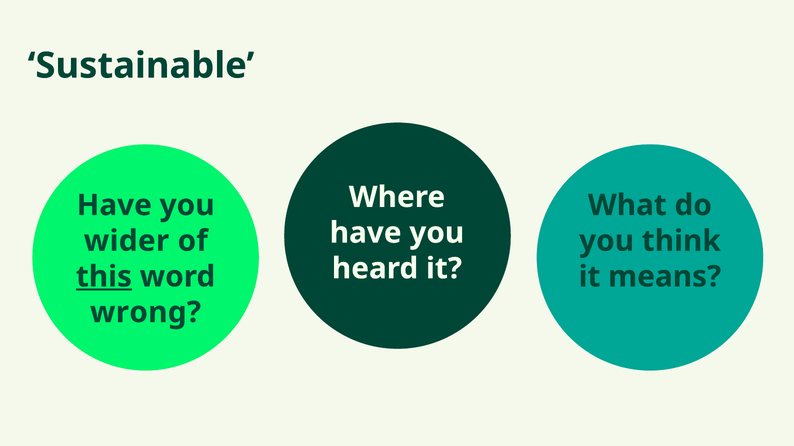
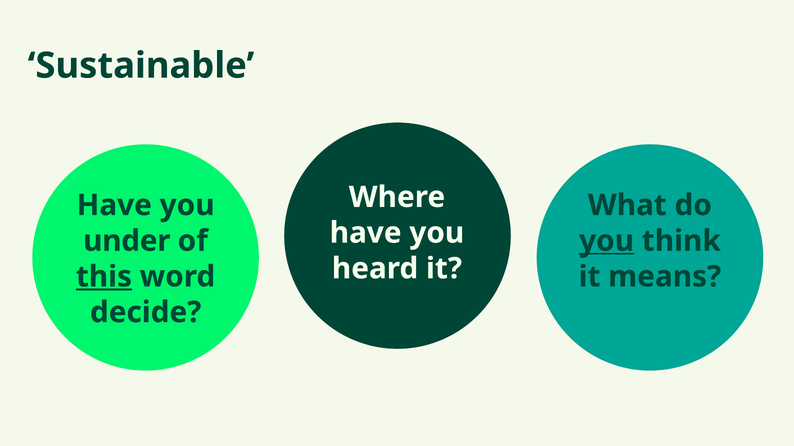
wider: wider -> under (127, 241)
you underline: none -> present (607, 241)
wrong: wrong -> decide (146, 313)
